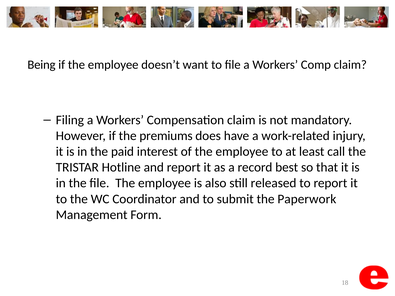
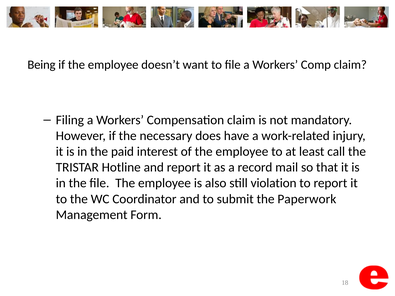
premiums: premiums -> necessary (166, 136)
best: best -> mail (287, 167)
released: released -> violation (274, 183)
